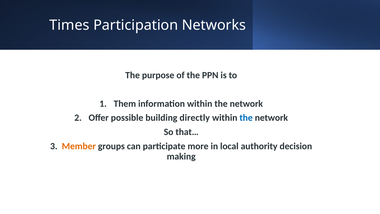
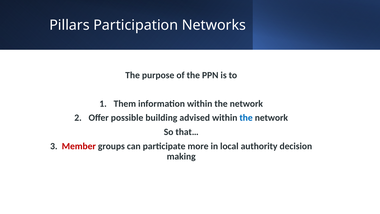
Times: Times -> Pillars (69, 25)
directly: directly -> advised (195, 118)
Member colour: orange -> red (79, 146)
